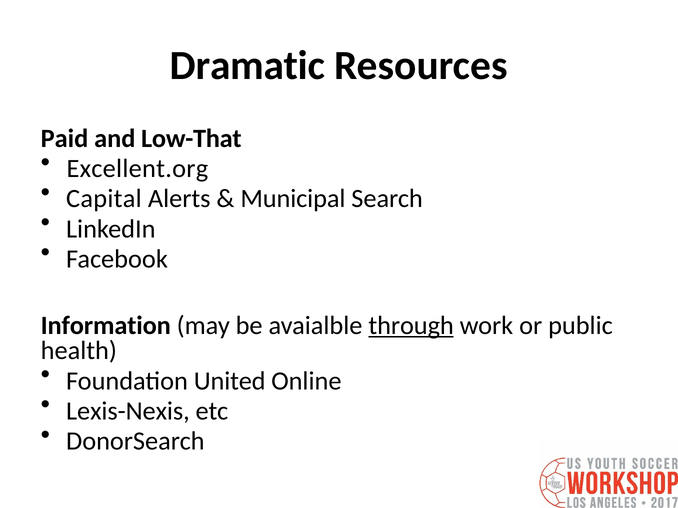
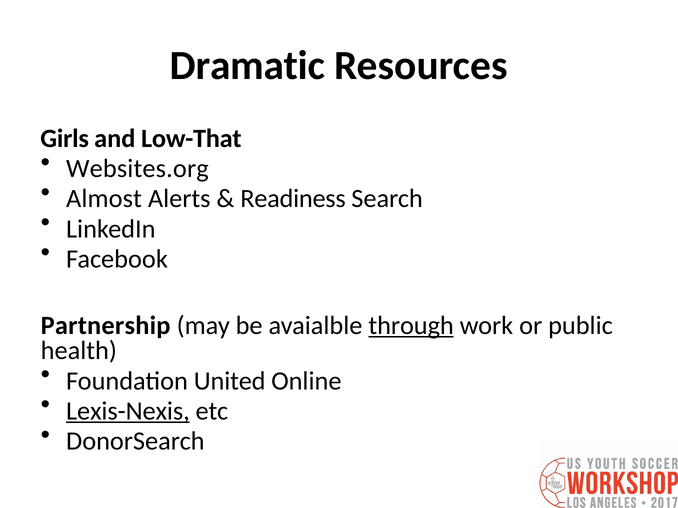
Paid: Paid -> Girls (65, 139)
Excellent.org: Excellent.org -> Websites.org (137, 169)
Capital: Capital -> Almost (104, 199)
Municipal: Municipal -> Readiness (293, 199)
Information: Information -> Partnership (106, 326)
Lexis-Nexis underline: none -> present (128, 411)
